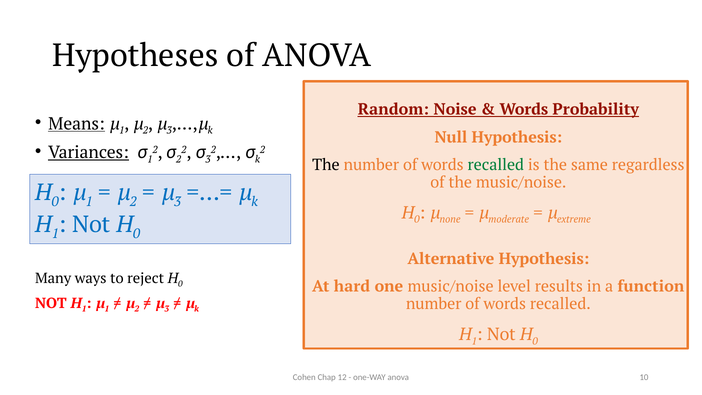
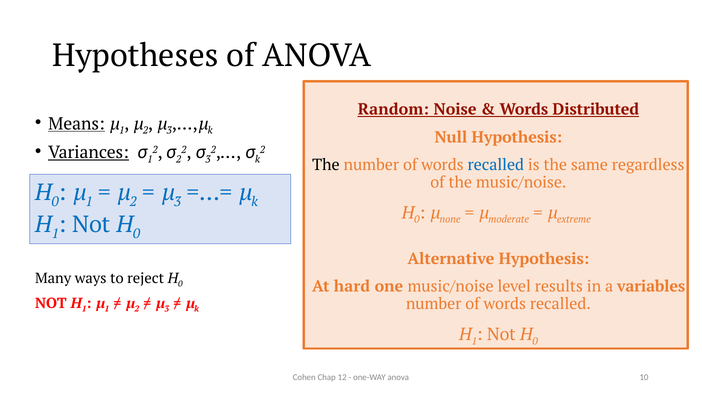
Probability: Probability -> Distributed (596, 110)
recalled colour: green -> blue (496, 165)
function: function -> variables (651, 287)
